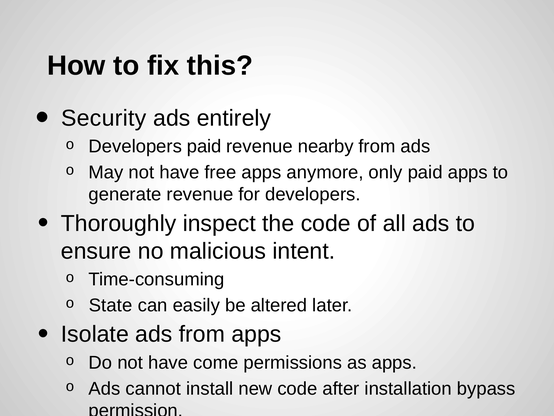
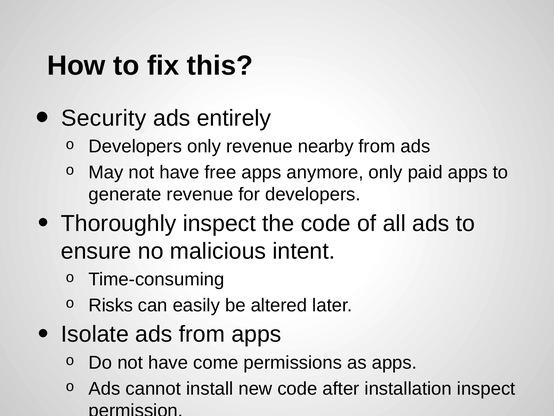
Developers paid: paid -> only (204, 146)
State: State -> Risks (111, 305)
installation bypass: bypass -> inspect (486, 388)
